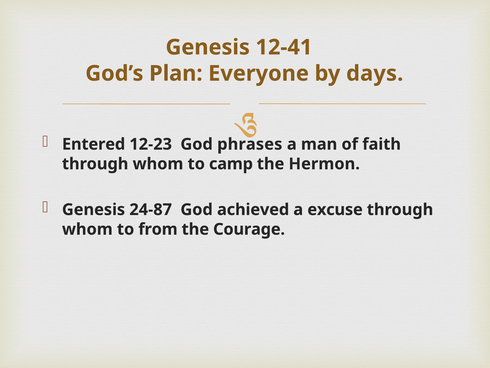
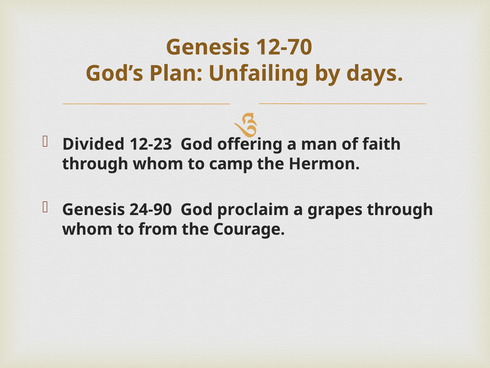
12-41: 12-41 -> 12-70 (284, 47)
Everyone: Everyone -> Unfailing (258, 73)
Entered: Entered -> Divided (93, 144)
phrases: phrases -> offering (250, 144)
24-87: 24-87 -> 24-90 (151, 209)
achieved: achieved -> proclaim (253, 209)
excuse: excuse -> grapes (335, 209)
